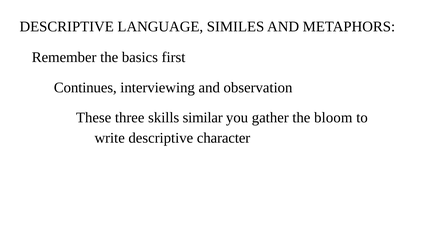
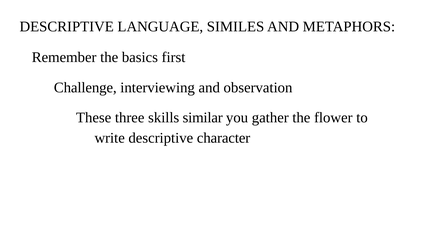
Continues: Continues -> Challenge (85, 88)
bloom: bloom -> flower (333, 118)
